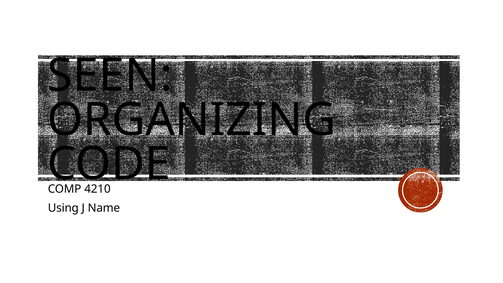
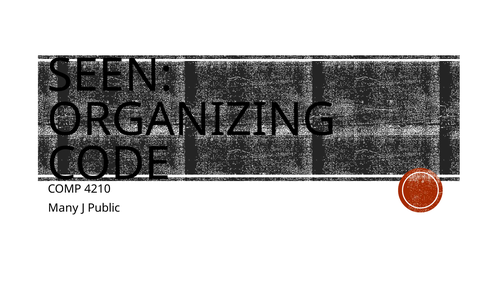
Using: Using -> Many (63, 208)
Name: Name -> Public (104, 208)
